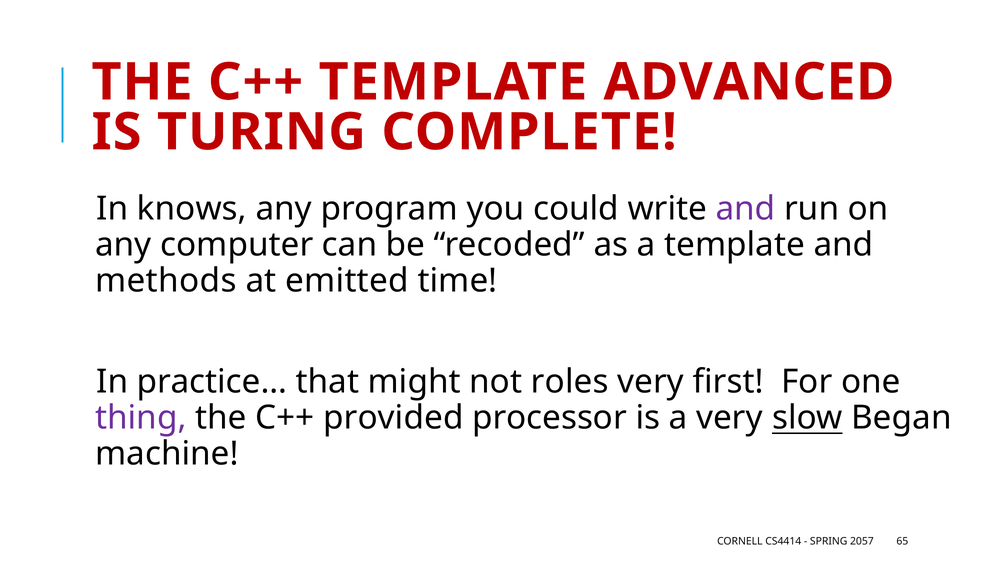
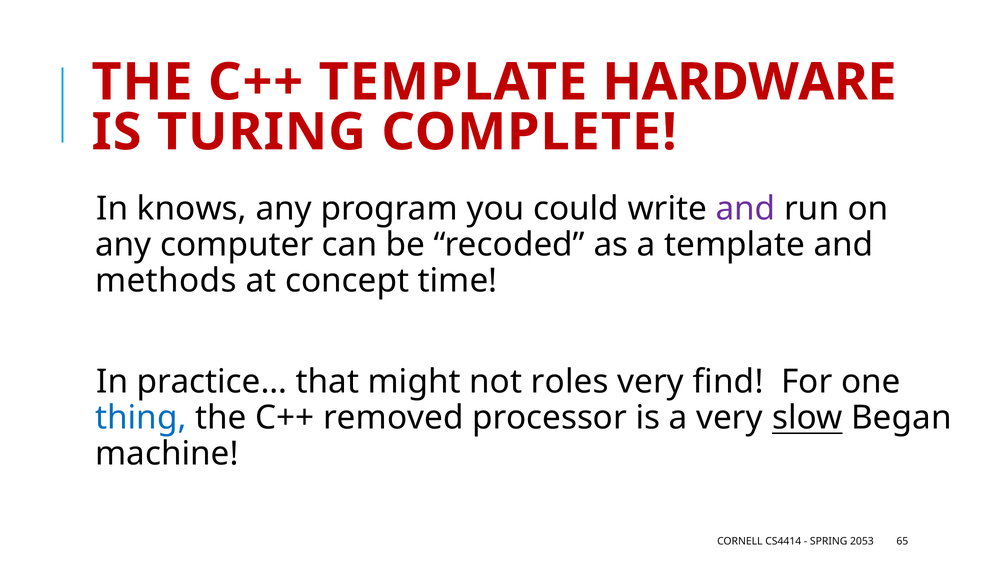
ADVANCED: ADVANCED -> HARDWARE (749, 82)
emitted: emitted -> concept (347, 281)
first: first -> find (728, 382)
thing colour: purple -> blue (141, 418)
provided: provided -> removed (393, 418)
2057: 2057 -> 2053 (862, 542)
